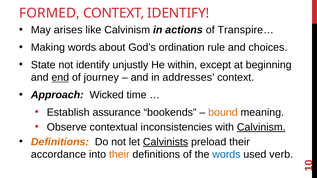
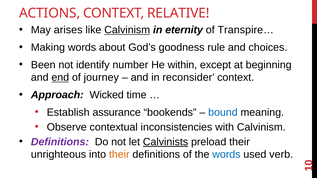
FORMED: FORMED -> ACTIONS (50, 13)
CONTEXT IDENTIFY: IDENTIFY -> RELATIVE (178, 13)
Calvinism underline: none -> present (127, 30)
actions: actions -> eternity (184, 30)
ordination: ordination -> goodness (182, 48)
State: State -> Been (43, 65)
unjustly: unjustly -> number (130, 65)
addresses: addresses -> reconsider (189, 78)
bound colour: orange -> blue (223, 112)
Calvinism underline: present -> none (261, 127)
Definitions colour: orange -> purple (60, 142)
accordance: accordance -> unrighteous (59, 155)
